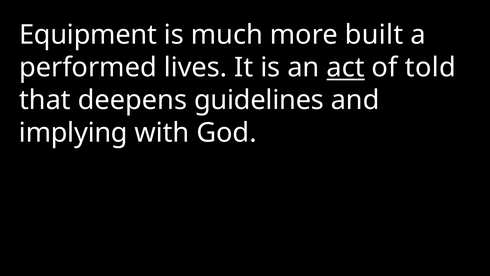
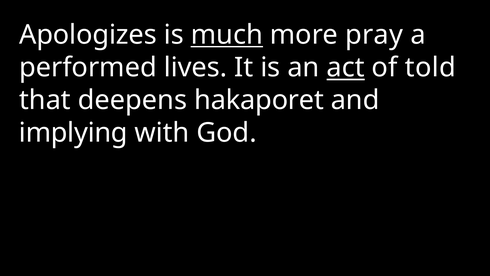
Equipment: Equipment -> Apologizes (88, 35)
much underline: none -> present (227, 35)
built: built -> pray (374, 35)
guidelines: guidelines -> hakaporet (259, 100)
